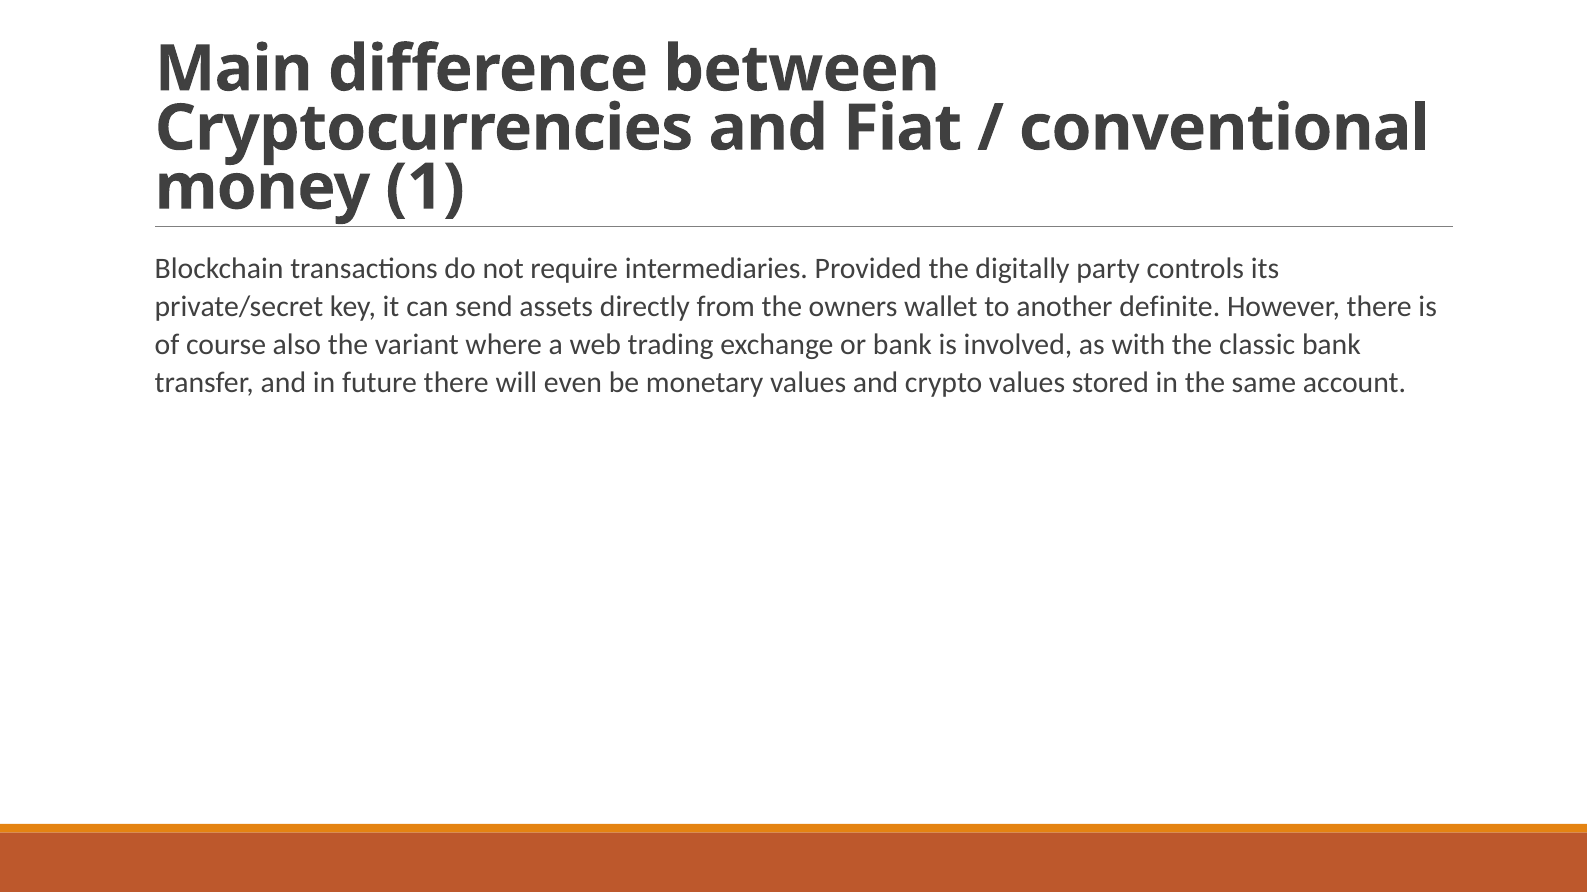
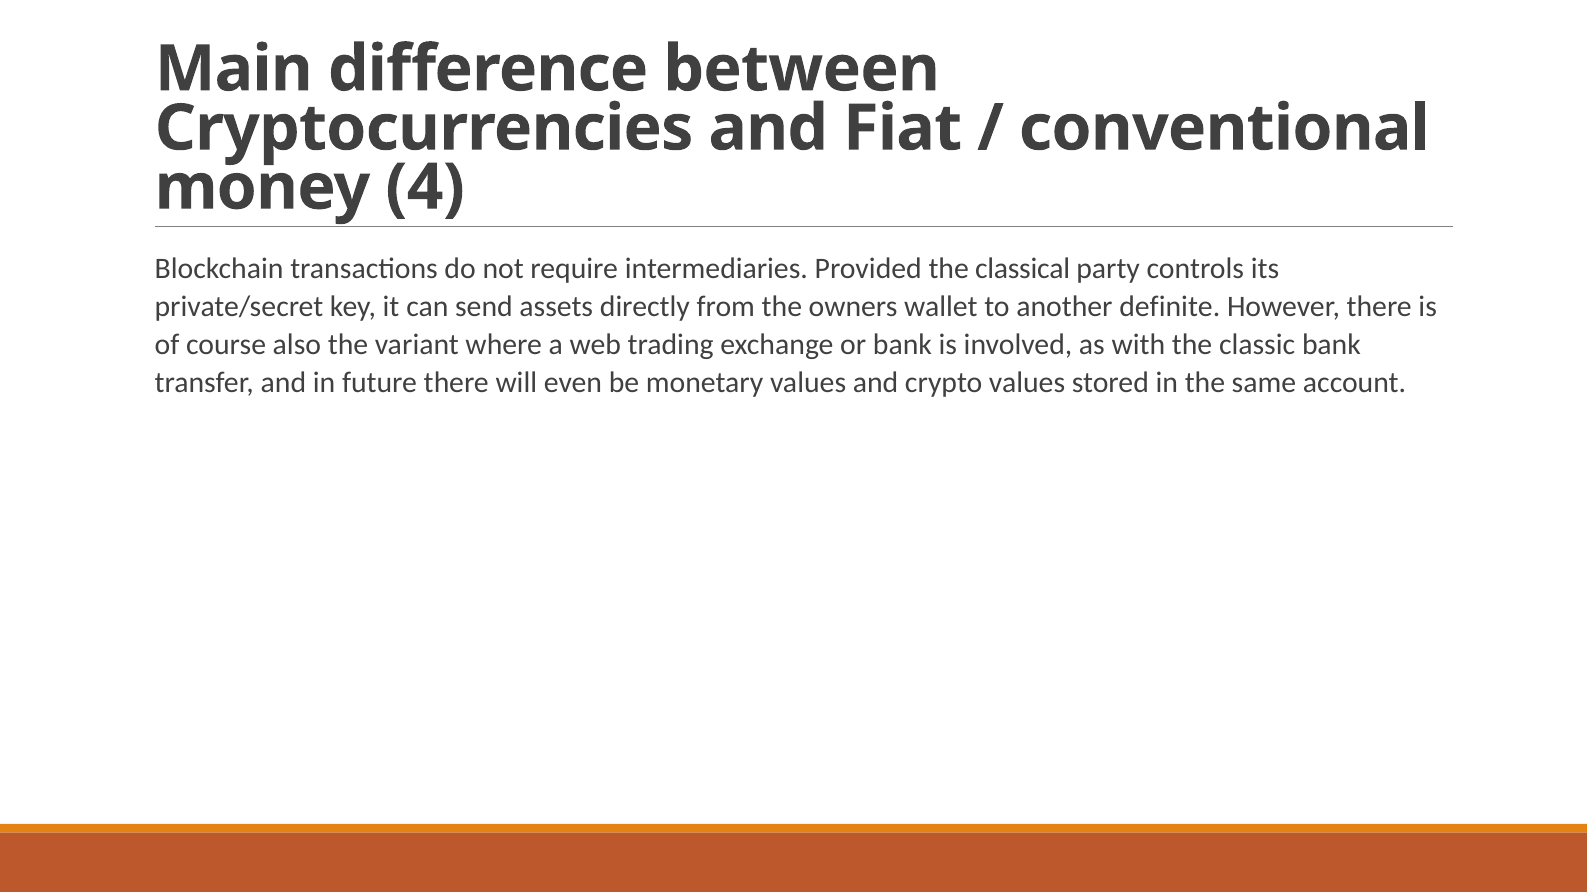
1: 1 -> 4 (425, 188)
digitally: digitally -> classical (1023, 269)
